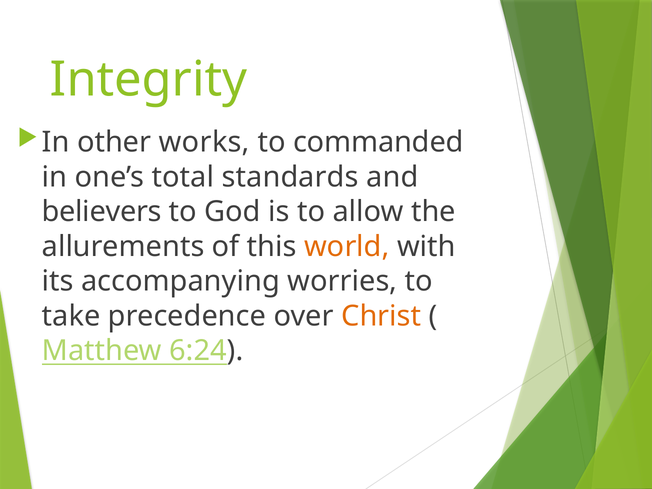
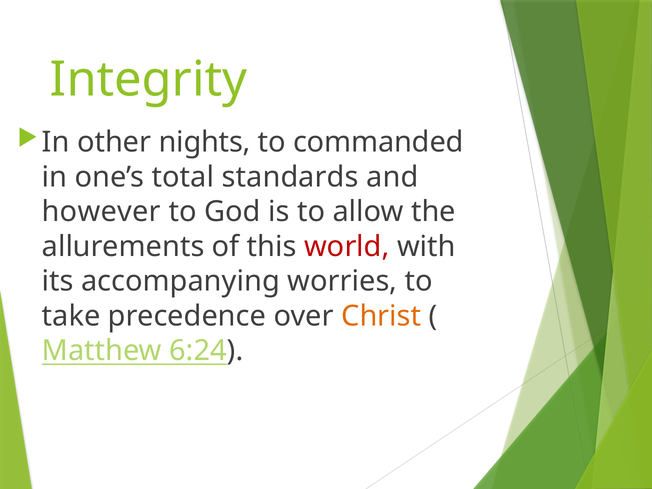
works: works -> nights (205, 142)
believers: believers -> however (101, 212)
world colour: orange -> red (347, 247)
